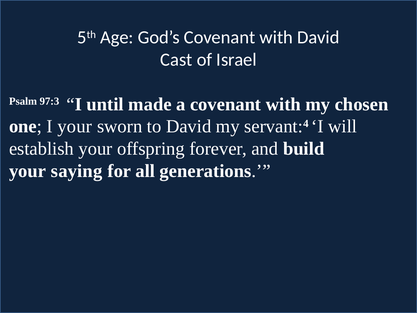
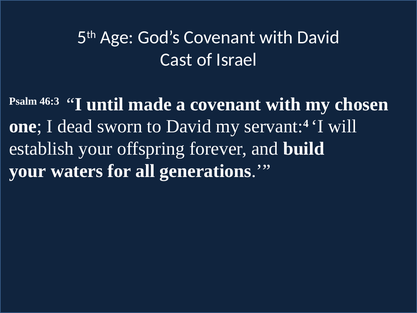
97:3: 97:3 -> 46:3 (49, 101)
I your: your -> dead (75, 126)
saying: saying -> waters (77, 171)
